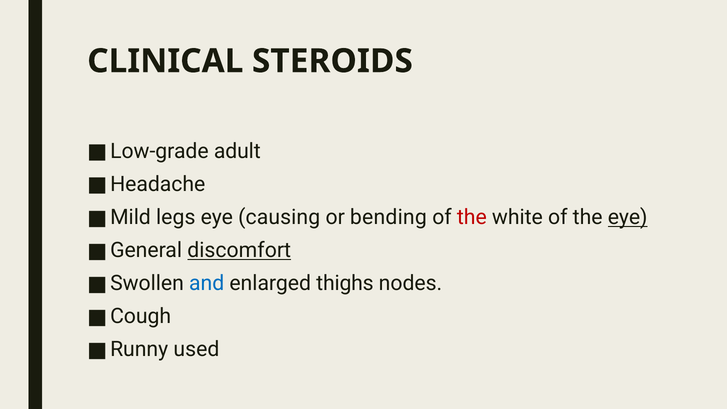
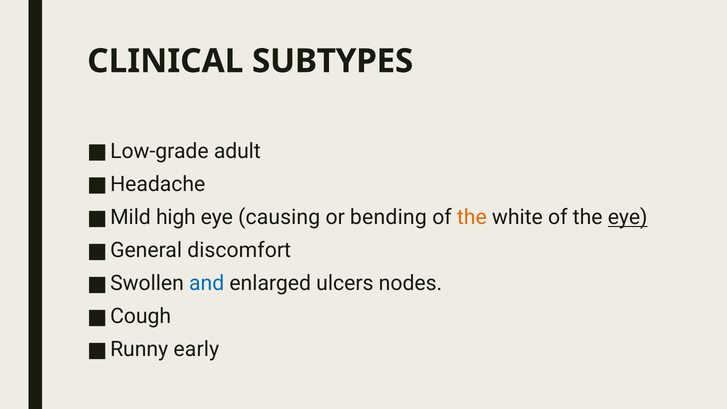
STEROIDS: STEROIDS -> SUBTYPES (333, 61)
legs: legs -> high (176, 217)
the colour: red -> orange (472, 217)
discomfort underline: present -> none (239, 250)
thighs: thighs -> ulcers (345, 283)
used: used -> early (196, 349)
